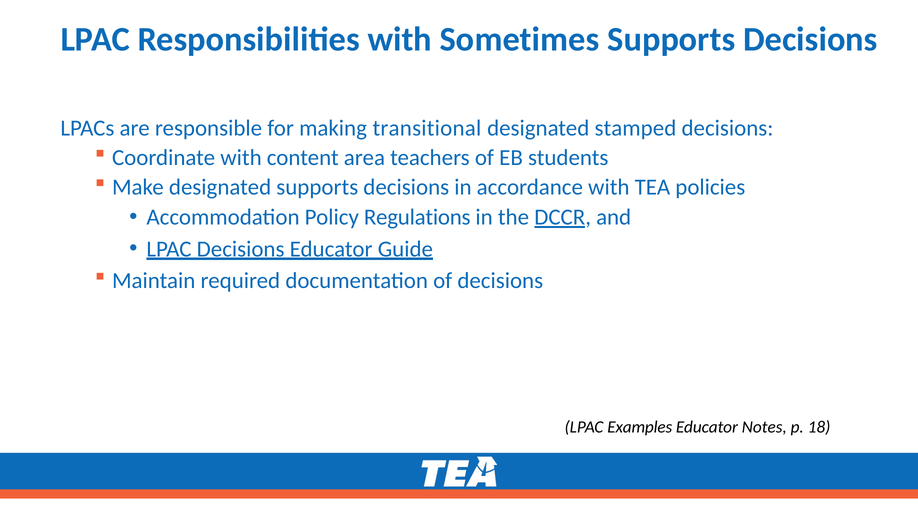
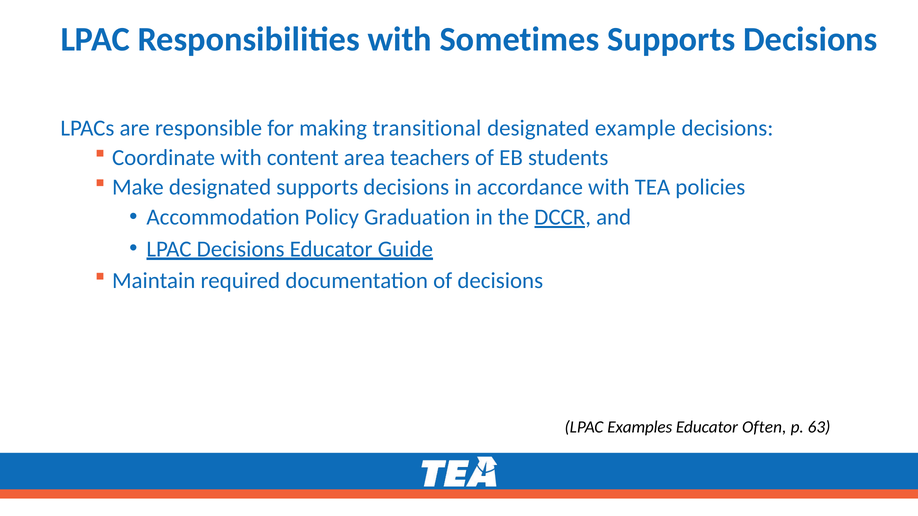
stamped: stamped -> example (635, 128)
Regulations: Regulations -> Graduation (417, 217)
Notes: Notes -> Often (764, 427)
18: 18 -> 63 (819, 427)
